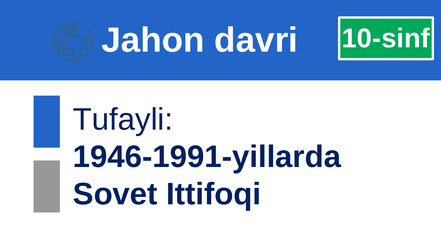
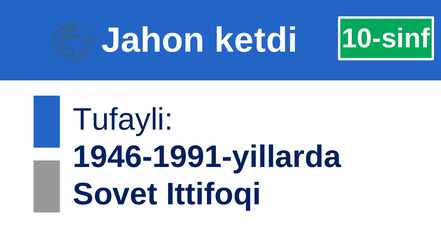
davri: davri -> ketdi (256, 40)
